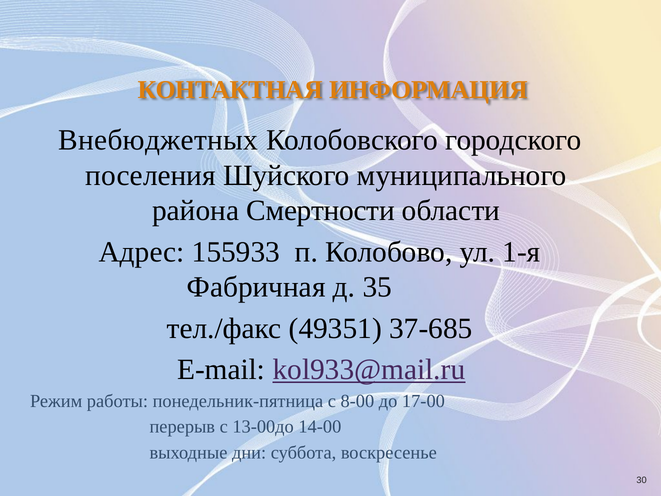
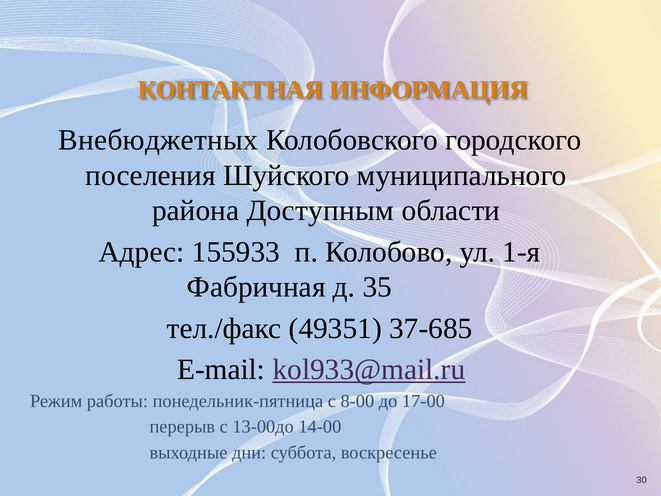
Смертности: Смертности -> Доступным (320, 211)
